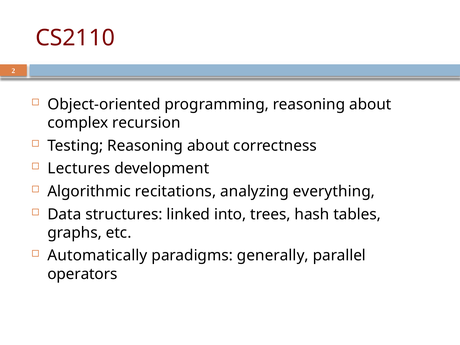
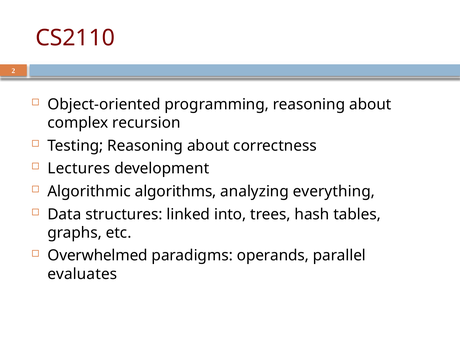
recitations: recitations -> algorithms (176, 191)
Automatically: Automatically -> Overwhelmed (98, 256)
generally: generally -> operands (273, 256)
operators: operators -> evaluates (82, 274)
